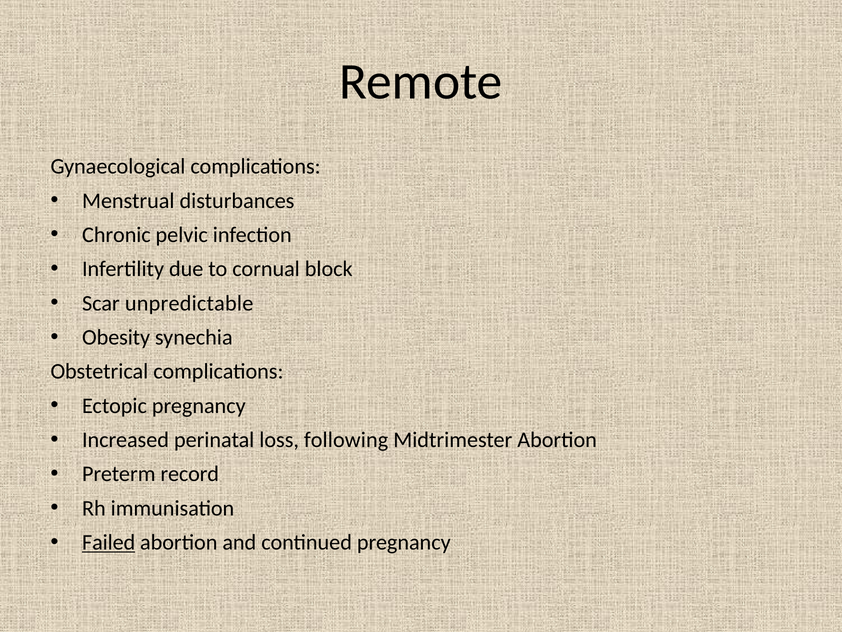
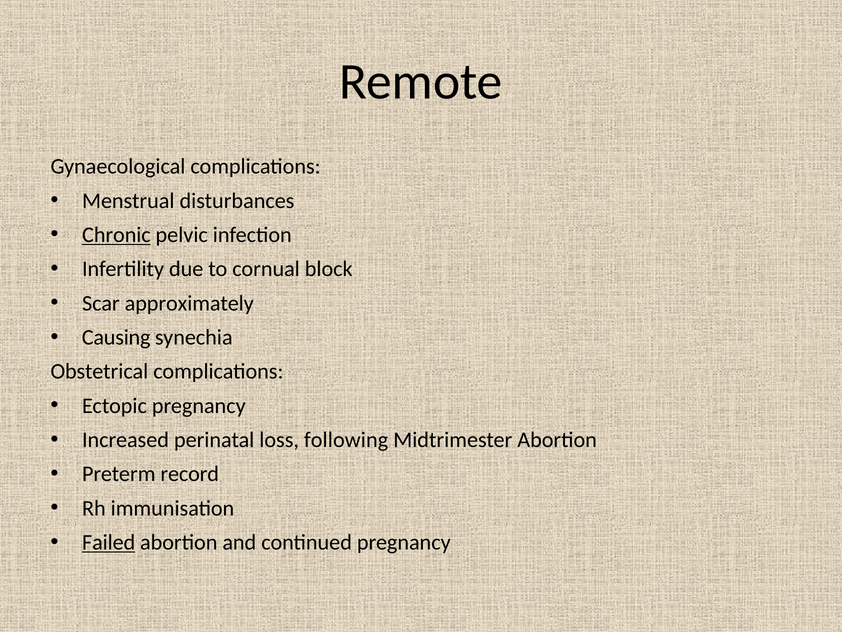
Chronic underline: none -> present (116, 235)
unpredictable: unpredictable -> approximately (189, 303)
Obesity: Obesity -> Causing (116, 337)
